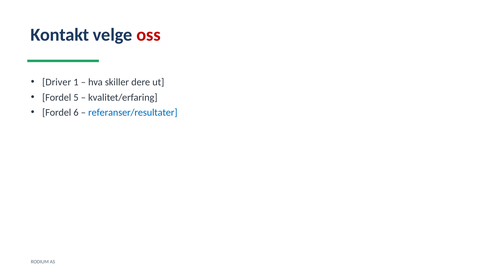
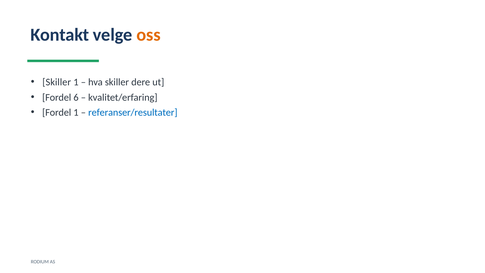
oss colour: red -> orange (149, 35)
Driver: Driver -> Skiller (57, 82)
5: 5 -> 6 (76, 97)
Fordel 6: 6 -> 1 (76, 112)
